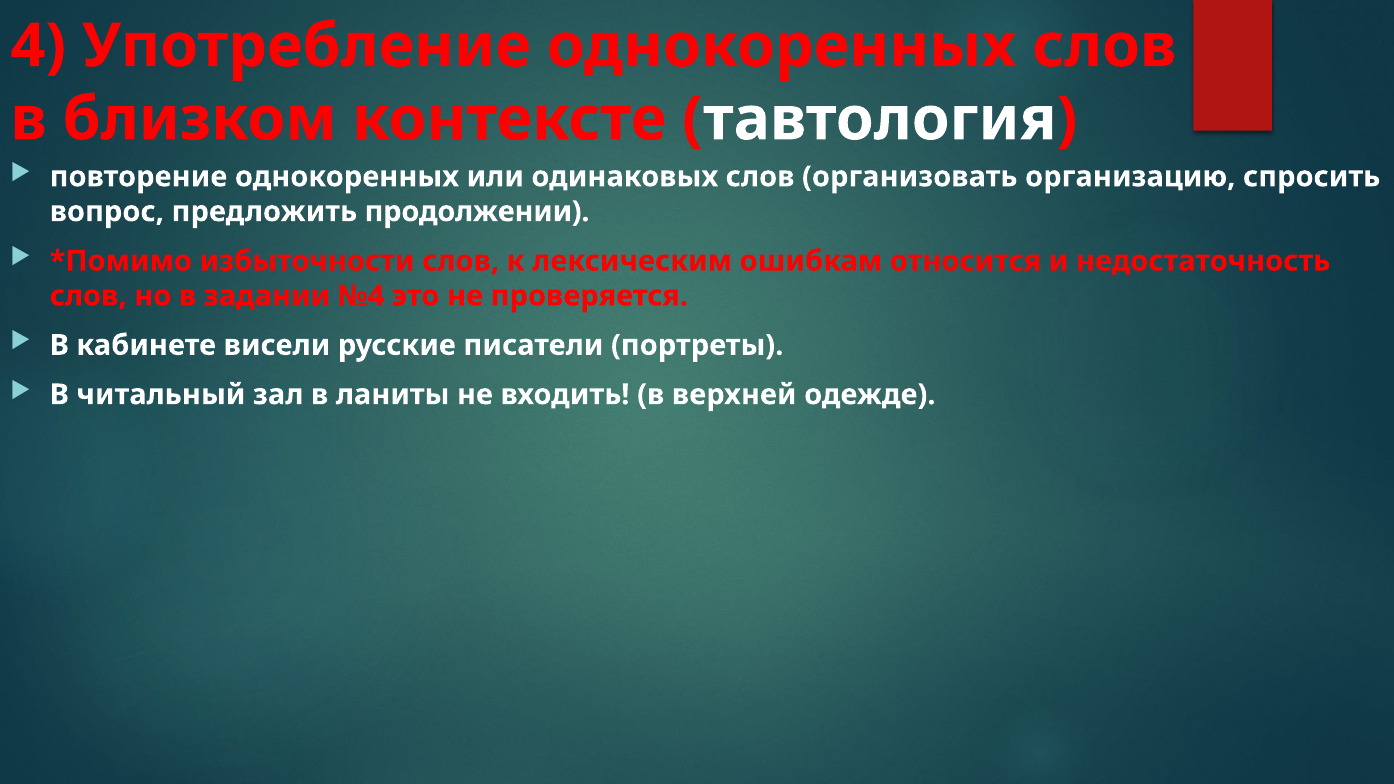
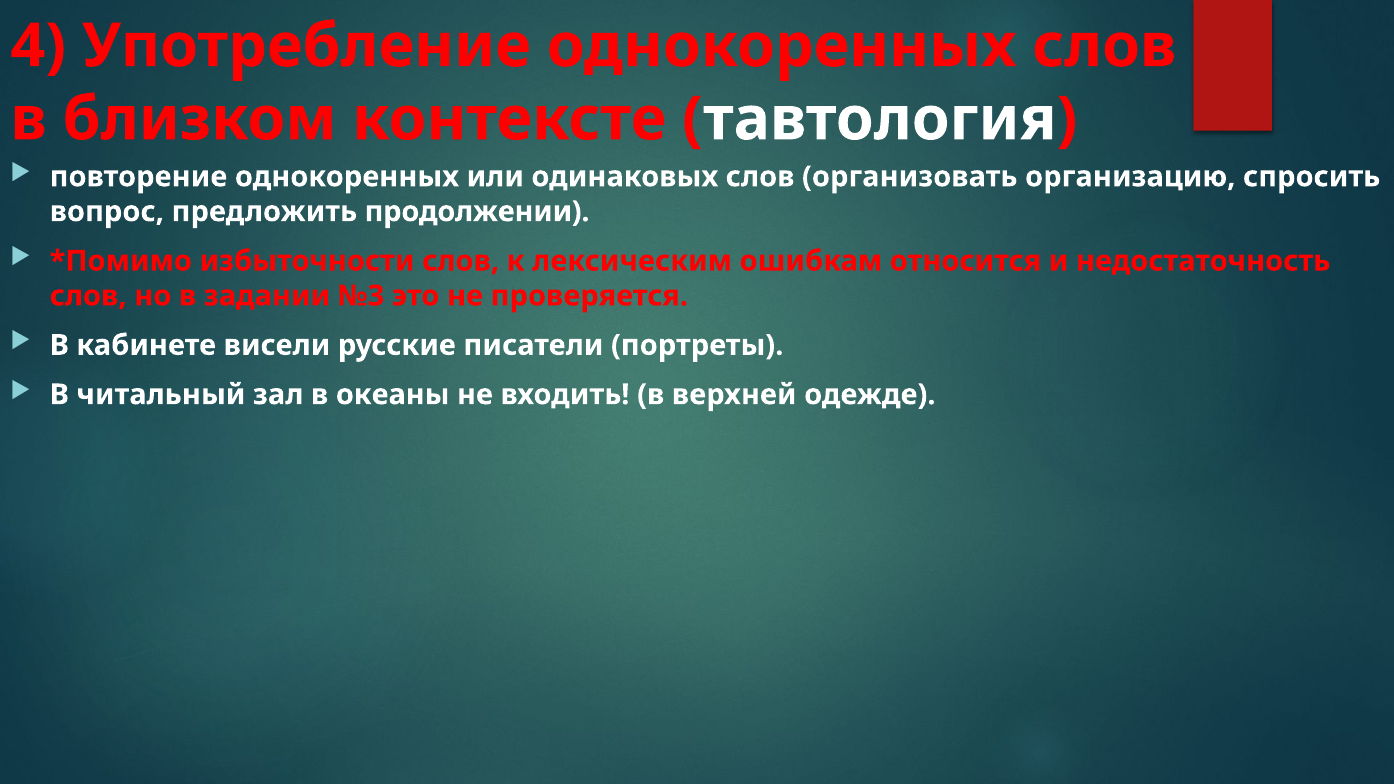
№4: №4 -> №3 (361, 296)
ланиты: ланиты -> океаны (393, 395)
